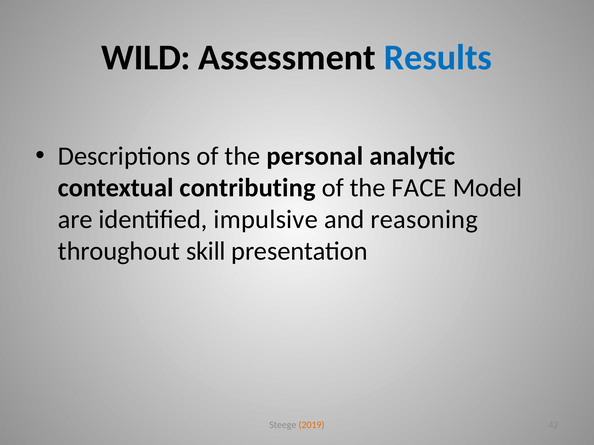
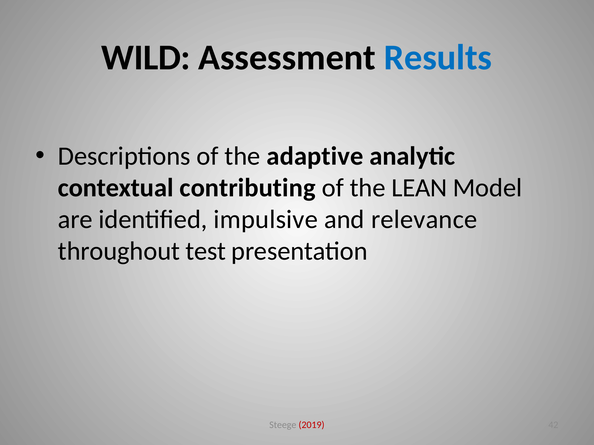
personal: personal -> adaptive (315, 156)
FACE: FACE -> LEAN (419, 188)
reasoning: reasoning -> relevance (424, 220)
skill: skill -> test (206, 251)
2019 colour: orange -> red (312, 425)
